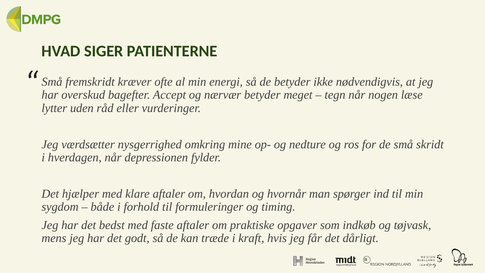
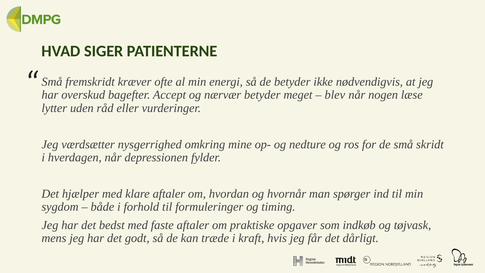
tegn: tegn -> blev (335, 95)
